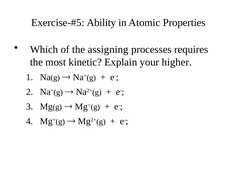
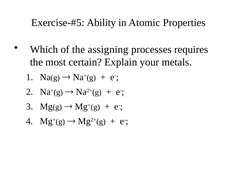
kinetic: kinetic -> certain (85, 62)
higher: higher -> metals (177, 62)
